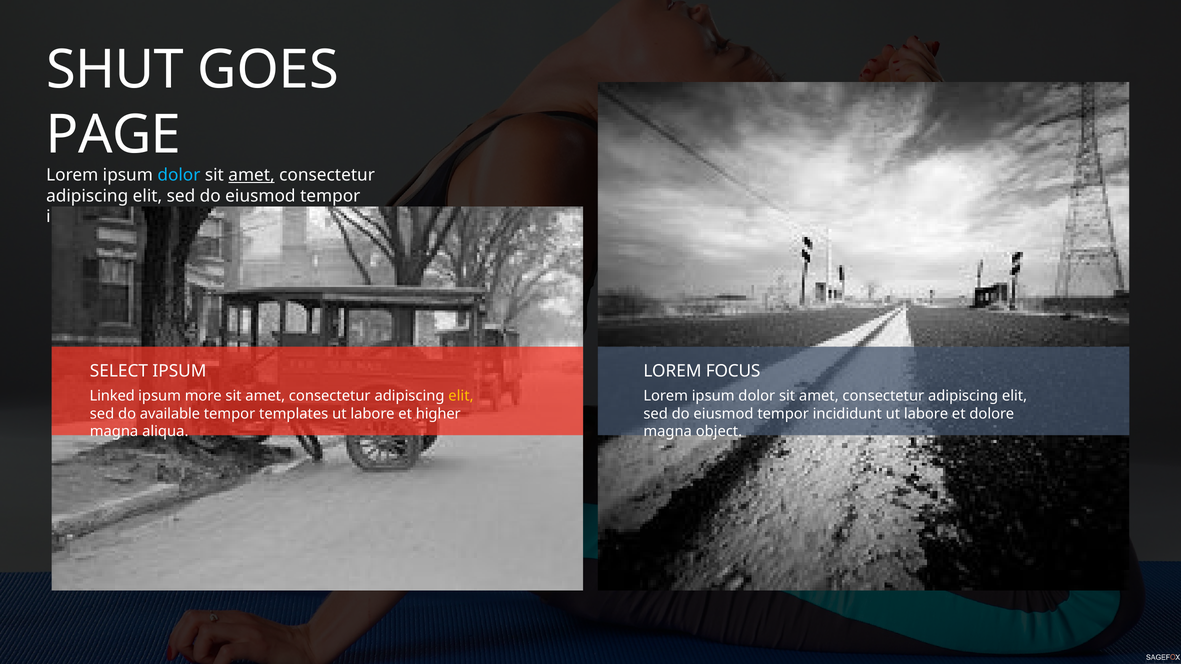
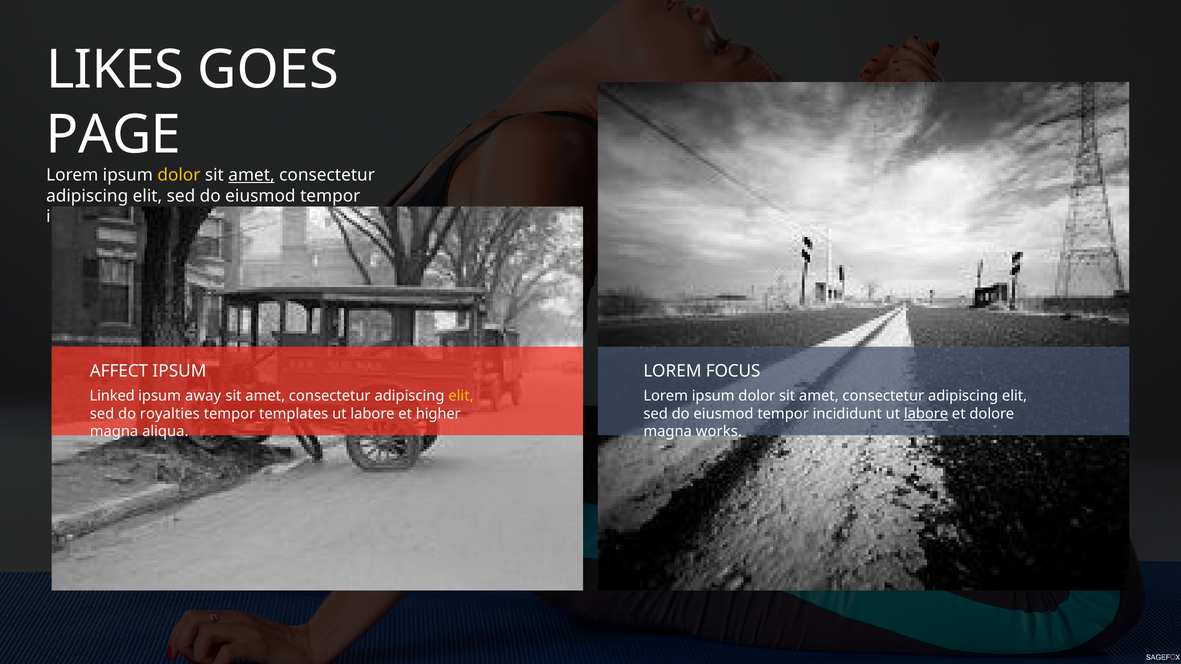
SHUT: SHUT -> LIKES (115, 70)
dolor colour: light blue -> yellow (179, 175)
SELECT: SELECT -> AFFECT (119, 371)
more: more -> away (203, 396)
available: available -> royalties (170, 414)
labore underline: none -> present (926, 414)
object: object -> works (719, 432)
